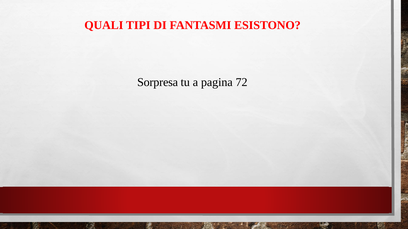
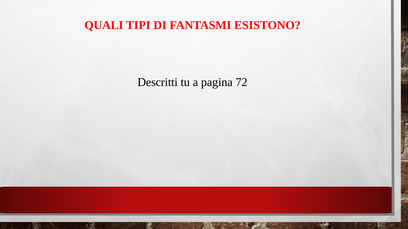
Sorpresa: Sorpresa -> Descritti (158, 82)
